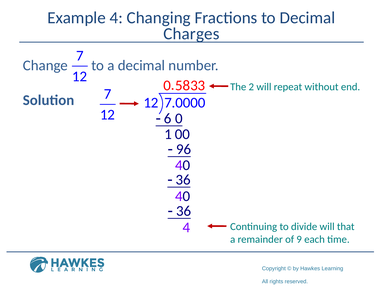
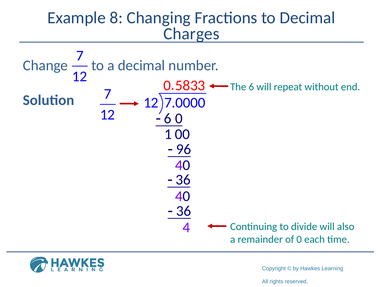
Example 4: 4 -> 8 (116, 18)
2: 2 -> 6 (251, 87)
that: that -> also (346, 227)
9: 9 -> 0 (299, 240)
